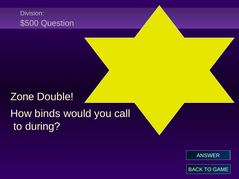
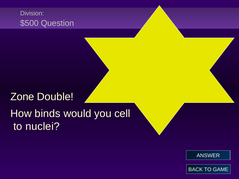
call: call -> cell (122, 114)
during: during -> nuclei (43, 127)
